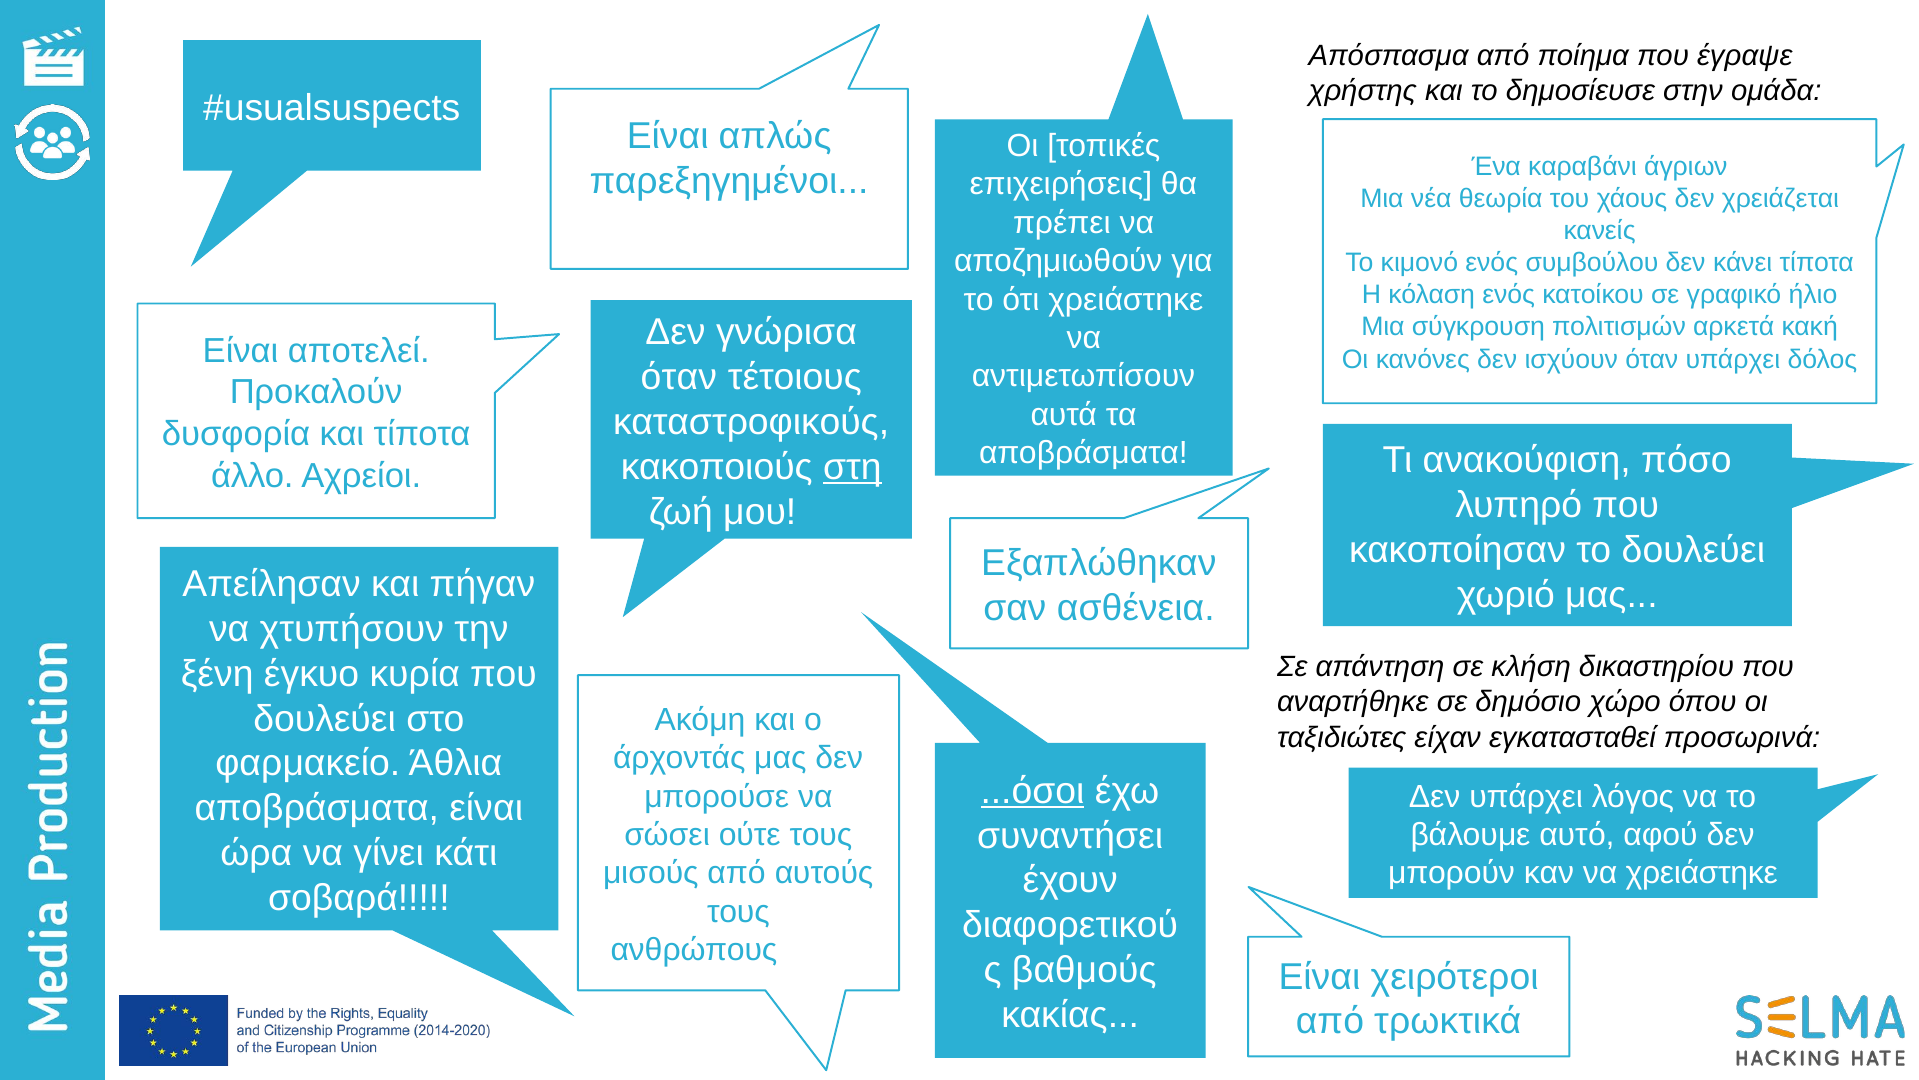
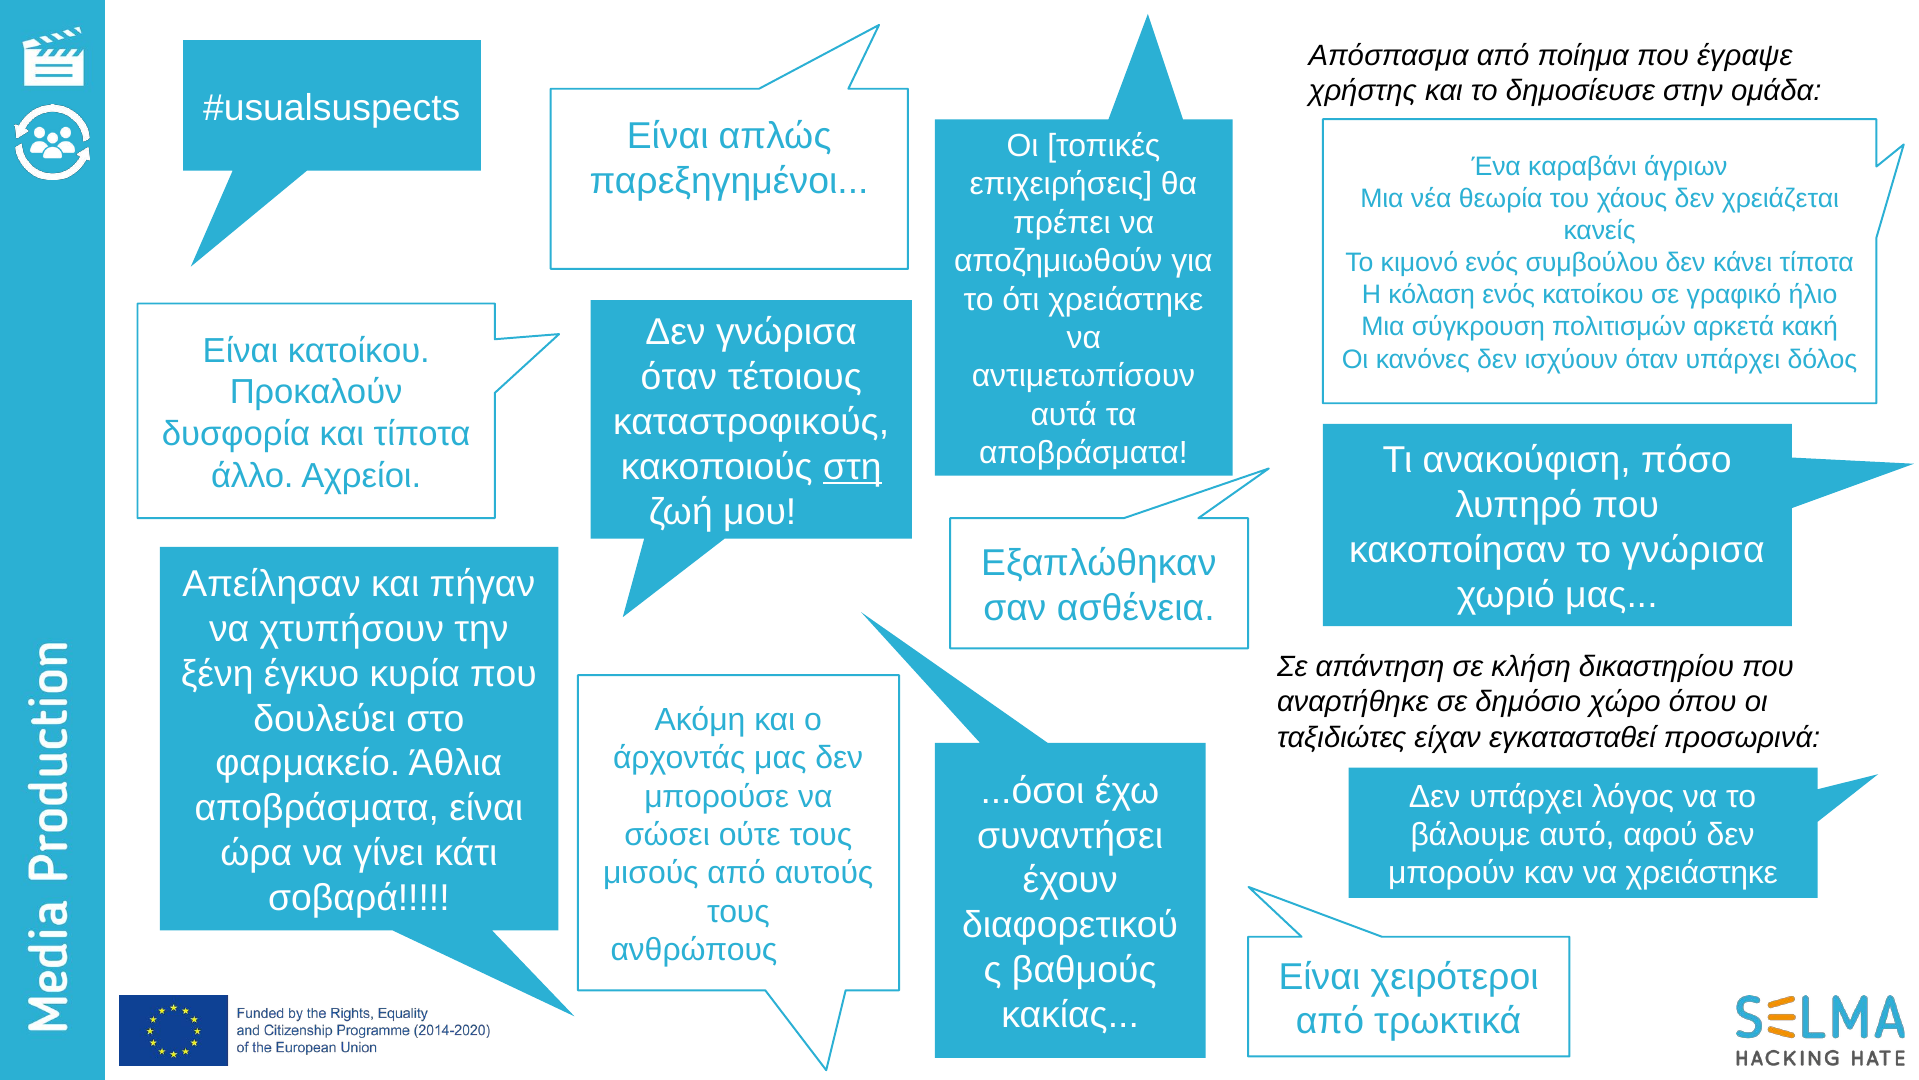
Είναι αποτελεί: αποτελεί -> κατοίκου (359, 351)
το δουλεύει: δουλεύει -> γνώρισα (1693, 550)
...όσοι underline: present -> none (1032, 790)
